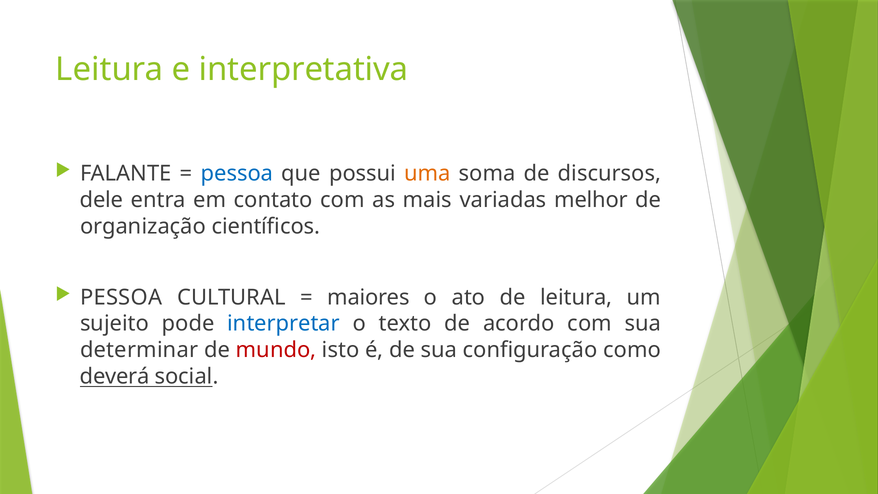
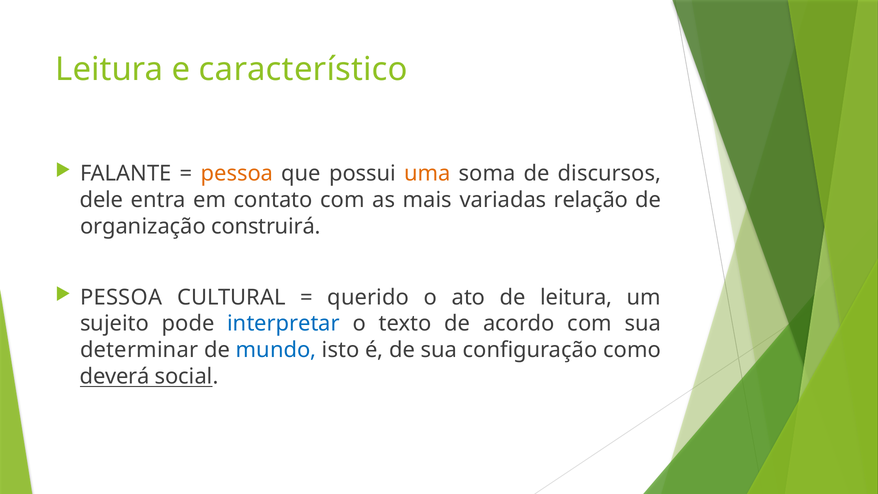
interpretativa: interpretativa -> característico (303, 69)
pessoa colour: blue -> orange (237, 174)
melhor: melhor -> relação (591, 200)
científicos: científicos -> construirá (266, 226)
maiores: maiores -> querido (368, 297)
mundo colour: red -> blue (276, 350)
